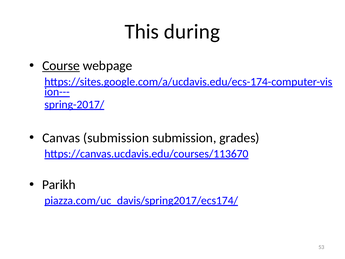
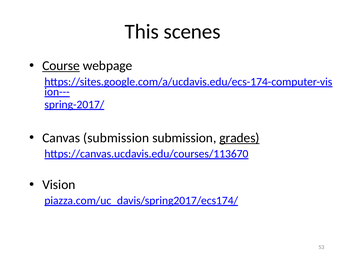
during: during -> scenes (192, 32)
grades underline: none -> present (239, 138)
Parikh: Parikh -> Vision (59, 184)
